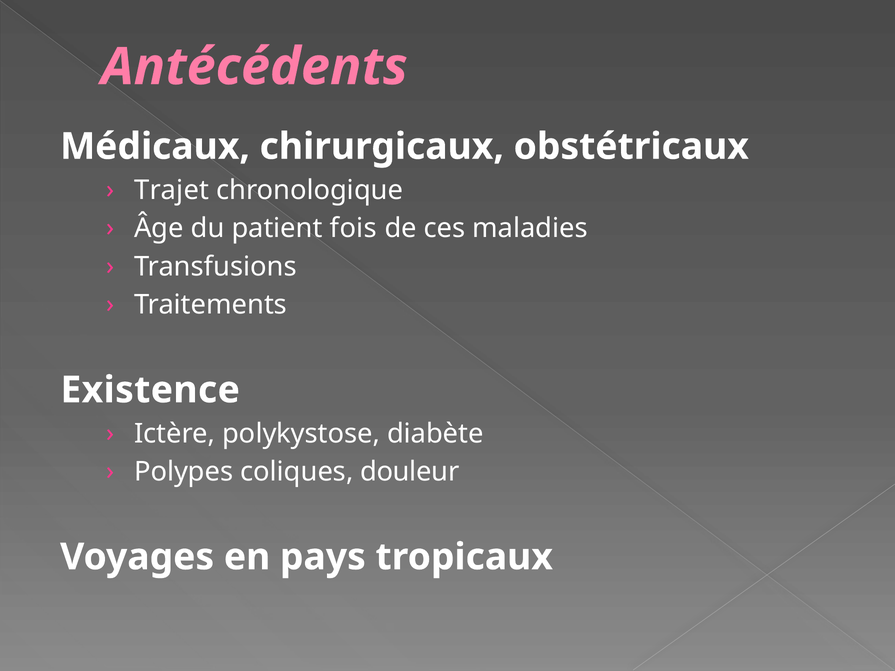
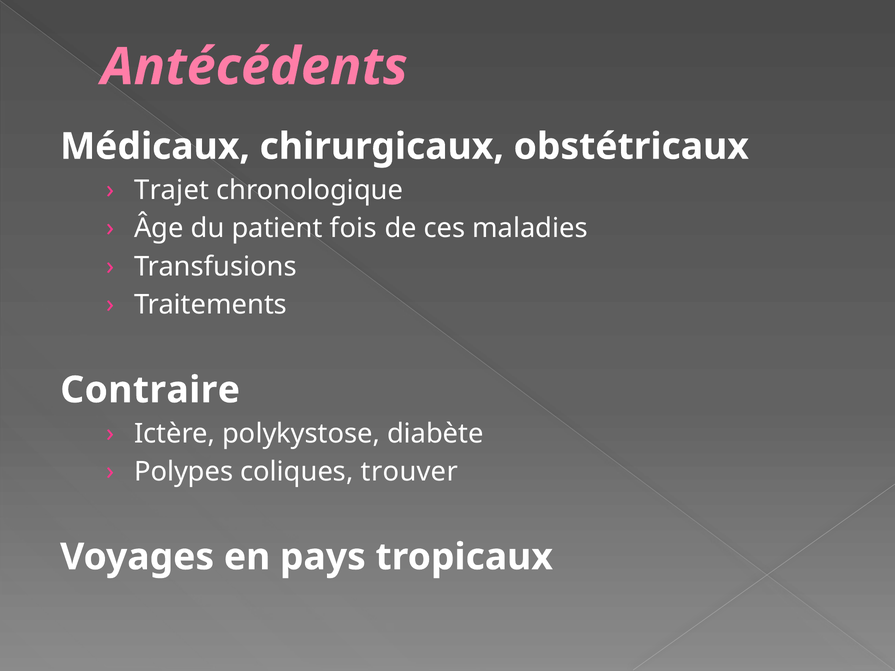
Existence: Existence -> Contraire (150, 390)
douleur: douleur -> trouver (409, 472)
